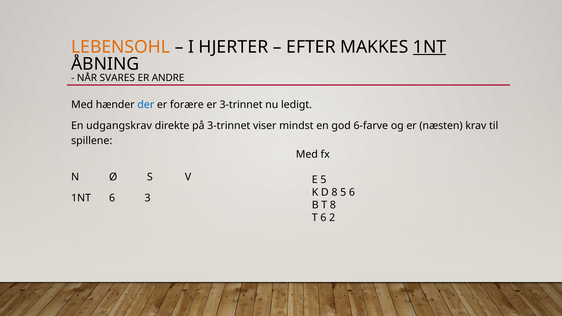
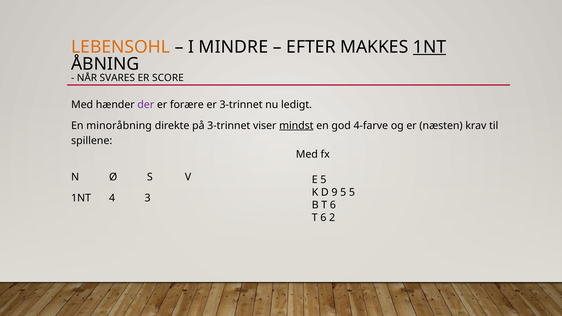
HJERTER: HJERTER -> MINDRE (233, 47)
ANDRE: ANDRE -> SCORE (168, 78)
der colour: blue -> purple (146, 105)
udgangskrav: udgangskrav -> minoråbning (119, 126)
mindst underline: none -> present (296, 126)
6-farve: 6-farve -> 4-farve (371, 126)
D 8: 8 -> 9 (334, 192)
5 6: 6 -> 5 (352, 192)
1NT 6: 6 -> 4 (112, 198)
B T 8: 8 -> 6 (333, 205)
